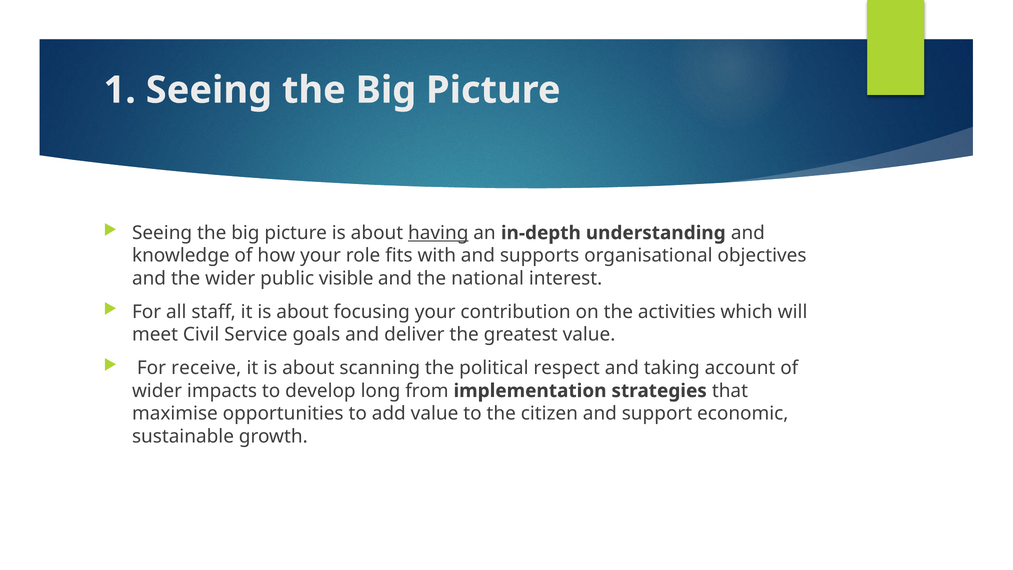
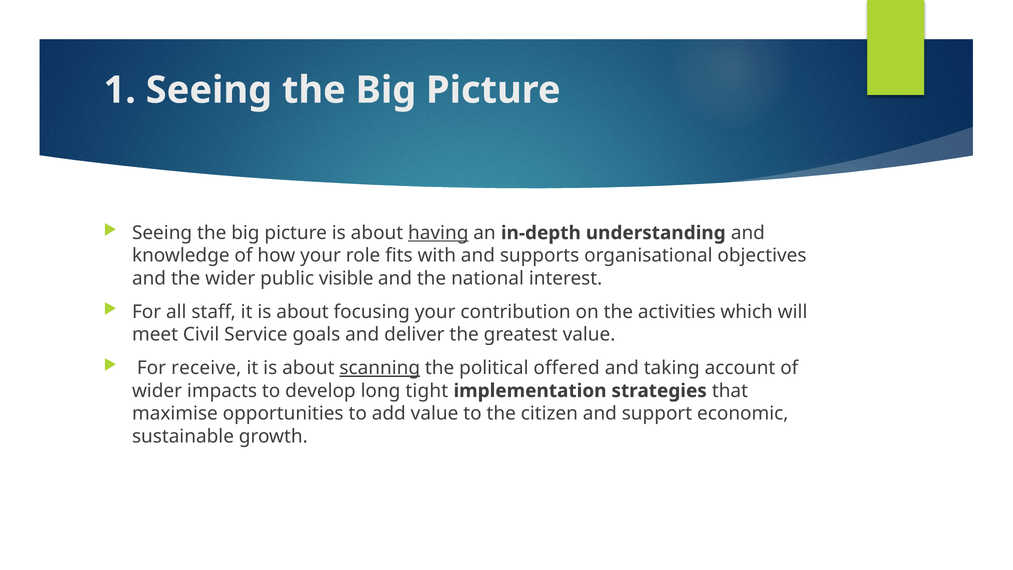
scanning underline: none -> present (380, 368)
respect: respect -> offered (567, 368)
from: from -> tight (427, 391)
